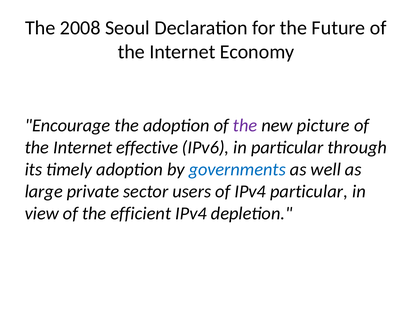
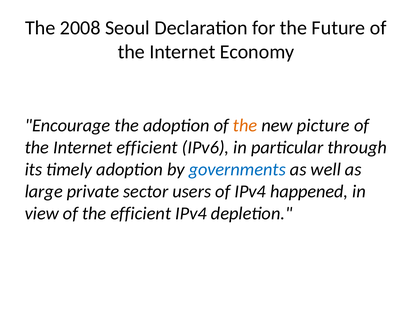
the colour: purple -> orange (245, 125)
Internet effective: effective -> efficient (147, 147)
IPv4 particular: particular -> happened (309, 191)
